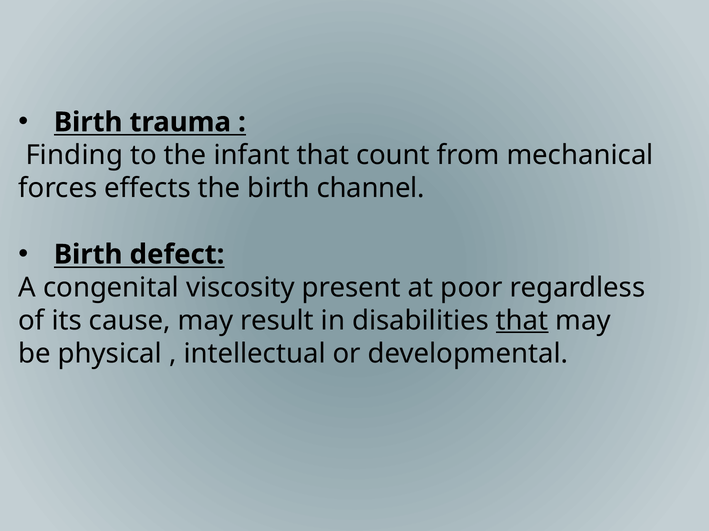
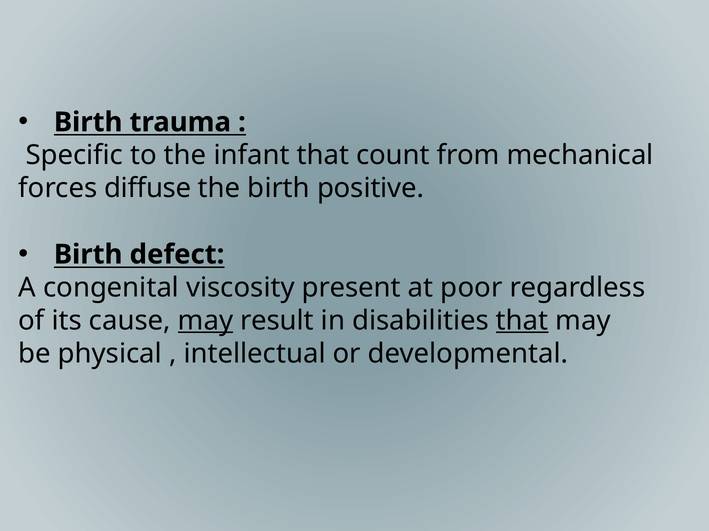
Finding: Finding -> Specific (74, 155)
effects: effects -> diffuse (148, 189)
channel: channel -> positive (371, 189)
may underline: none -> present (205, 321)
